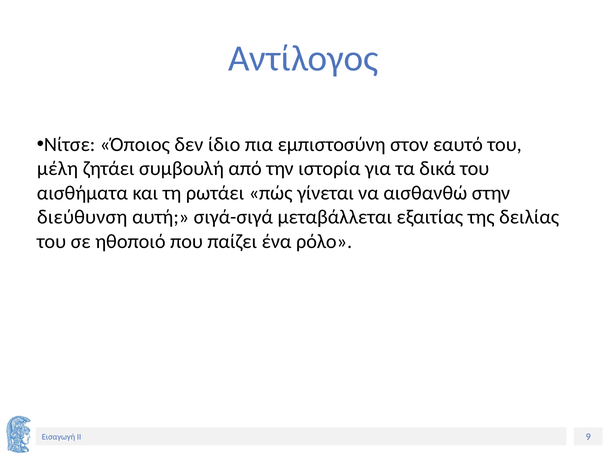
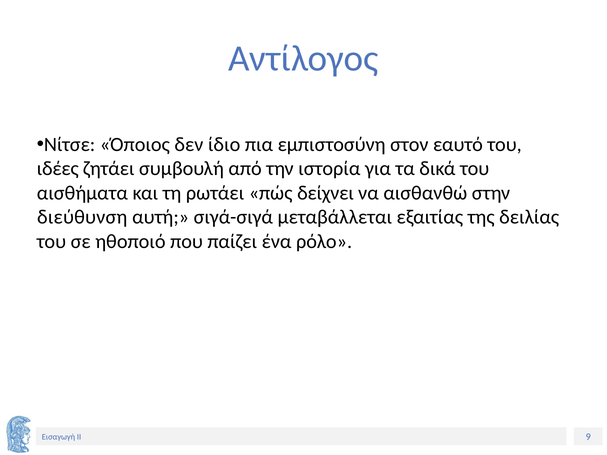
μέλη: μέλη -> ιδέες (58, 169)
γίνεται: γίνεται -> δείχνει (325, 193)
